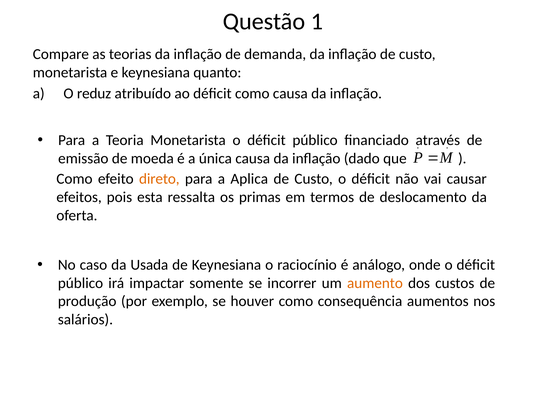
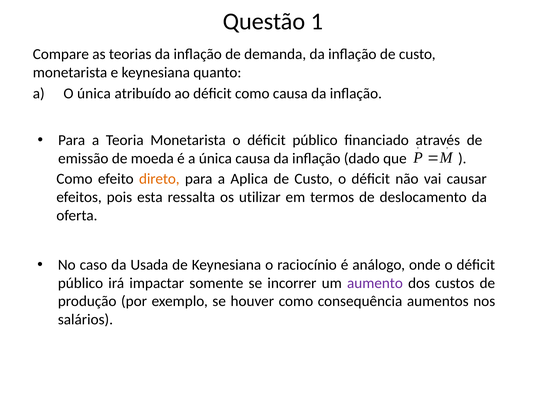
O reduz: reduz -> única (94, 94)
primas: primas -> utilizar (260, 197)
aumento colour: orange -> purple (375, 283)
